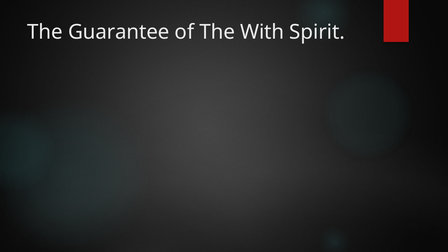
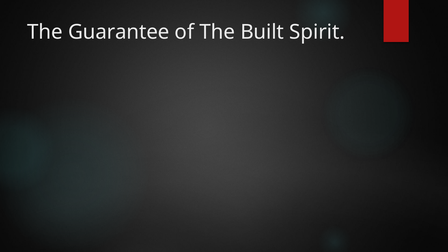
With: With -> Built (262, 32)
